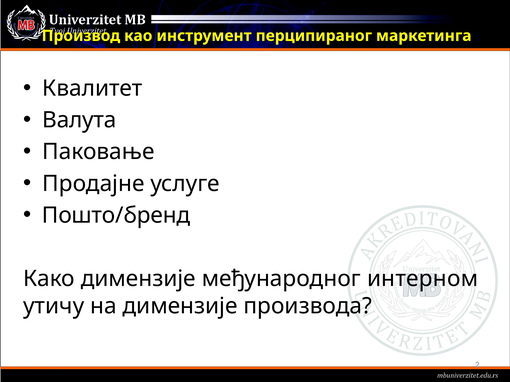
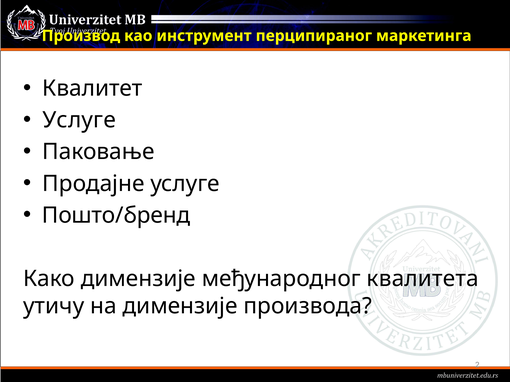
Валута: Валута -> Услуге (79, 120)
интерном: интерном -> квалитета (423, 279)
